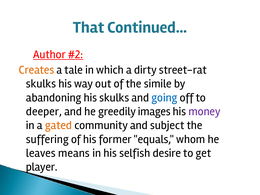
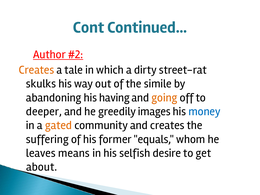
That: That -> Cont (89, 27)
his skulks: skulks -> having (114, 98)
going colour: blue -> orange (164, 98)
money colour: purple -> blue (205, 111)
and subject: subject -> creates (167, 125)
player: player -> about (42, 167)
